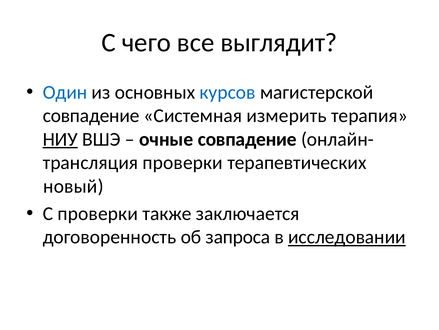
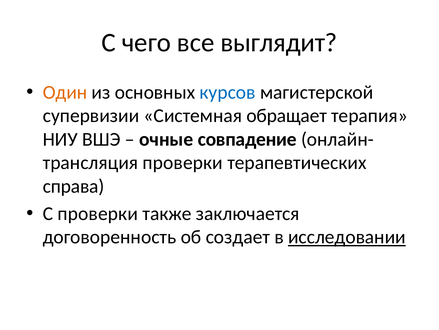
Один colour: blue -> orange (65, 92)
совпадение: совпадение -> супервизии (91, 116)
измерить: измерить -> обращает (287, 116)
НИУ underline: present -> none (60, 139)
новый: новый -> справа (74, 186)
запроса: запроса -> создает (238, 237)
